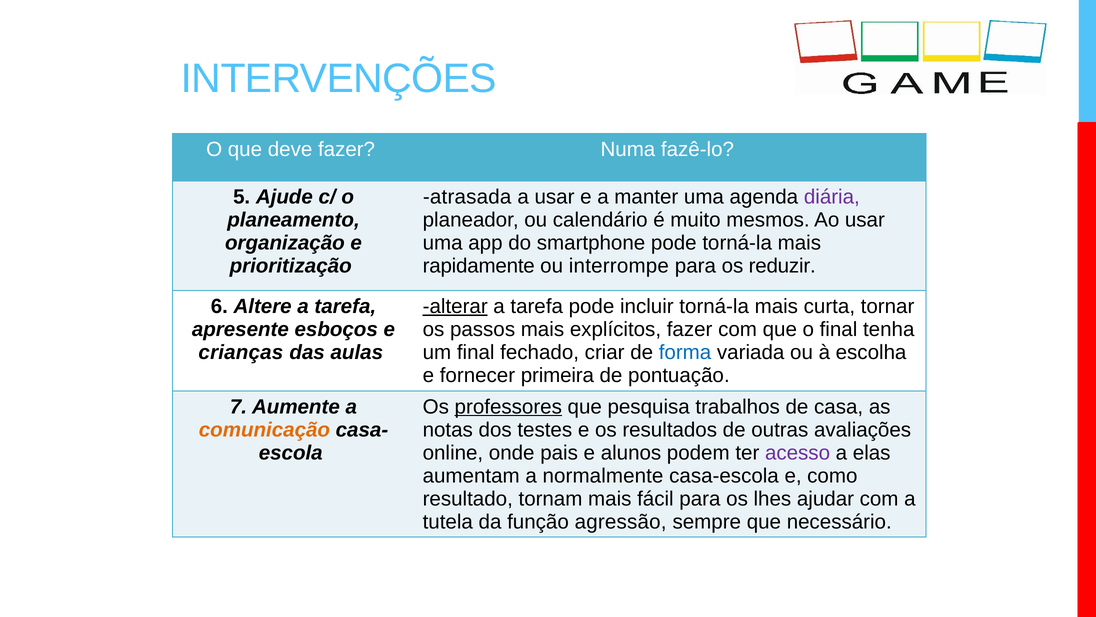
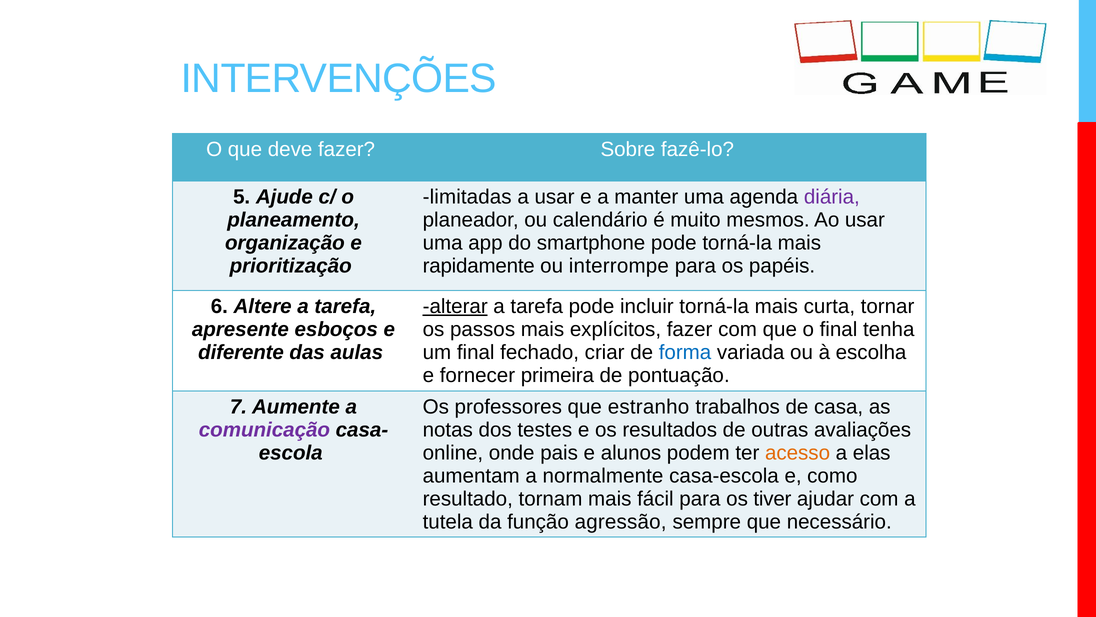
Numa: Numa -> Sobre (628, 149)
atrasada: atrasada -> limitadas (467, 197)
reduzir: reduzir -> papéis (782, 266)
crianças: crianças -> diferente (241, 352)
professores underline: present -> none (508, 406)
pesquisa: pesquisa -> estranho (649, 406)
comunicação colour: orange -> purple (264, 429)
acesso colour: purple -> orange (798, 452)
lhes: lhes -> tiver (772, 498)
